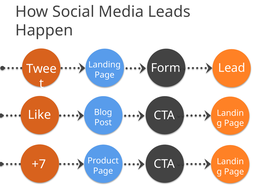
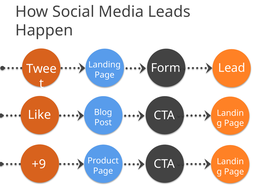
+7: +7 -> +9 (39, 165)
